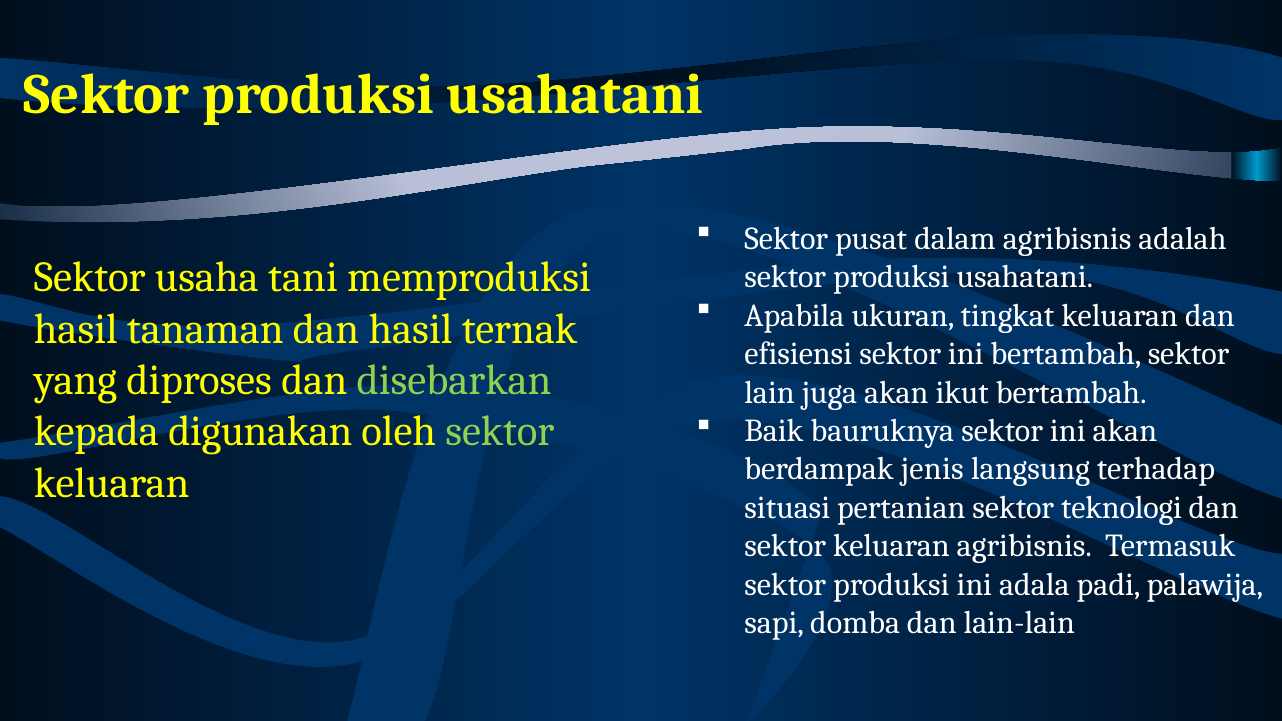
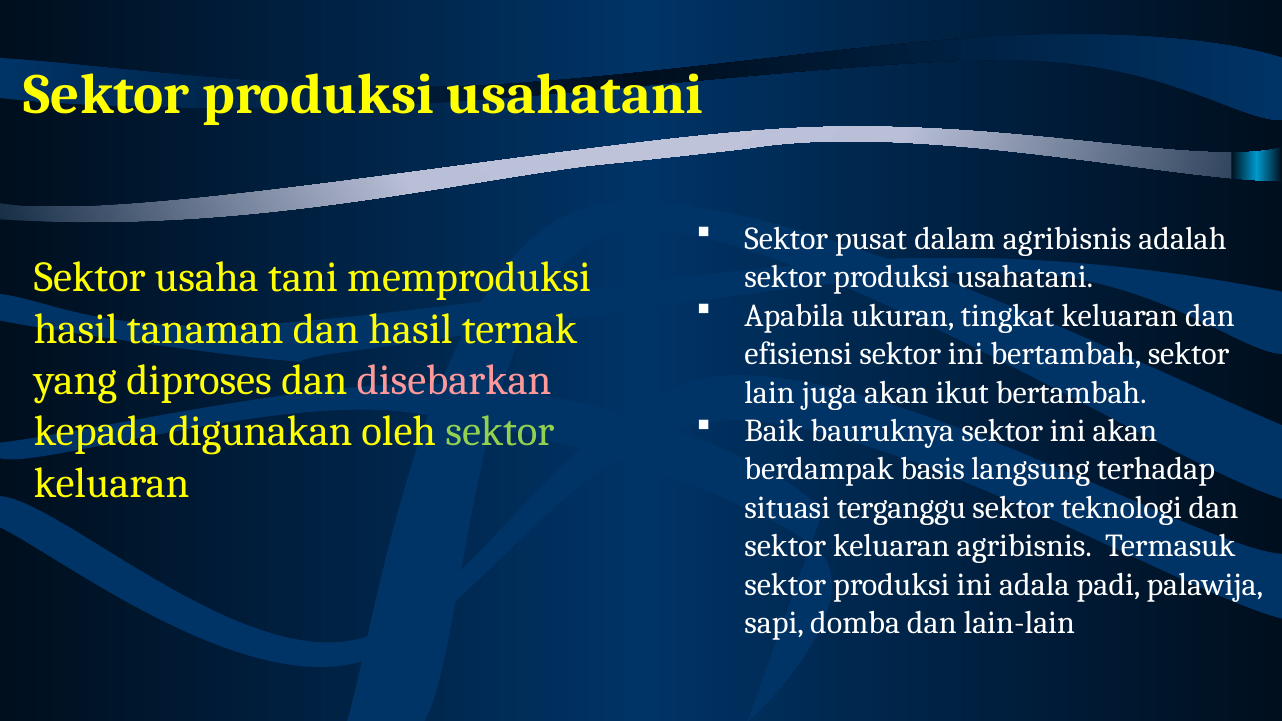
disebarkan colour: light green -> pink (454, 380)
jenis: jenis -> basis (933, 469)
pertanian: pertanian -> terganggu (901, 508)
